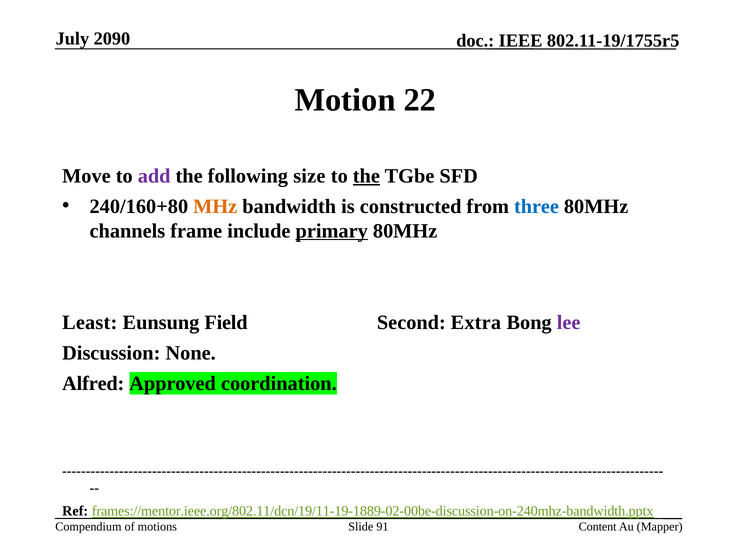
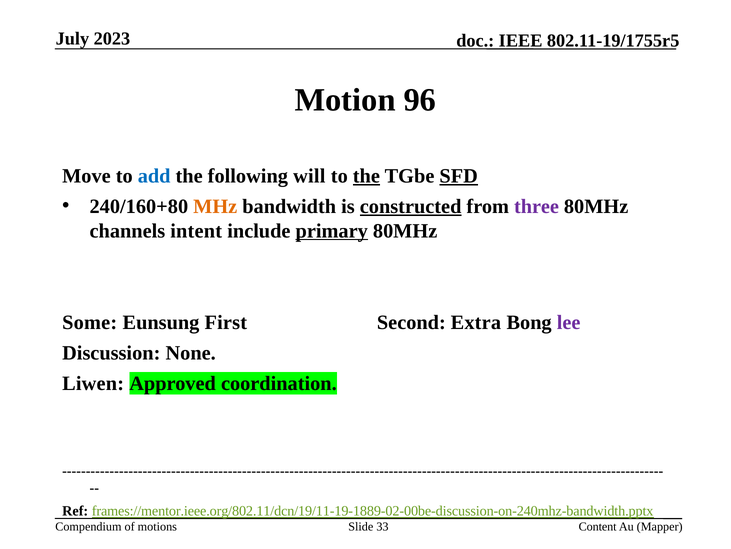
2090: 2090 -> 2023 (112, 39)
22: 22 -> 96 (420, 100)
add colour: purple -> blue (154, 176)
size: size -> will (309, 176)
SFD underline: none -> present (459, 176)
constructed underline: none -> present (411, 206)
three colour: blue -> purple (537, 206)
frame: frame -> intent (196, 231)
Least: Least -> Some (90, 322)
Field: Field -> First (226, 322)
Alfred: Alfred -> Liwen (93, 383)
91: 91 -> 33 (382, 526)
